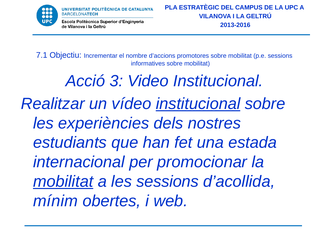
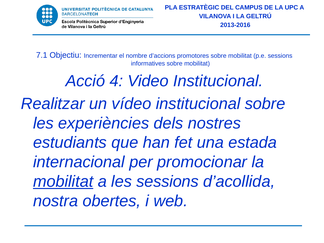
3: 3 -> 4 (116, 81)
institucional underline: present -> none (198, 104)
mínim: mínim -> nostra (56, 201)
